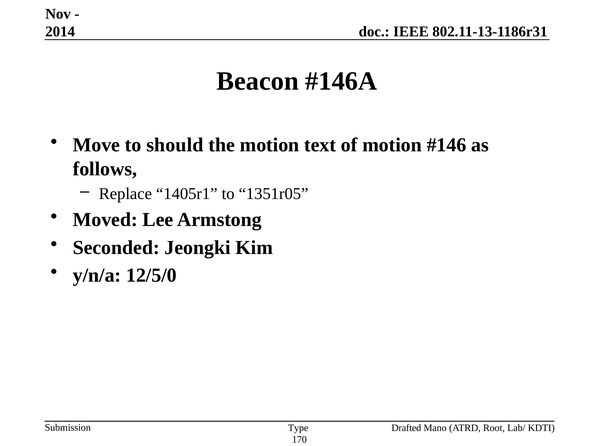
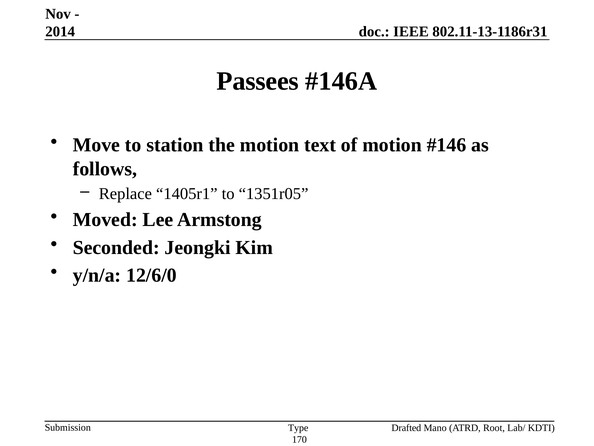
Beacon: Beacon -> Passees (258, 81)
should: should -> station (175, 145)
12/5/0: 12/5/0 -> 12/6/0 (151, 275)
